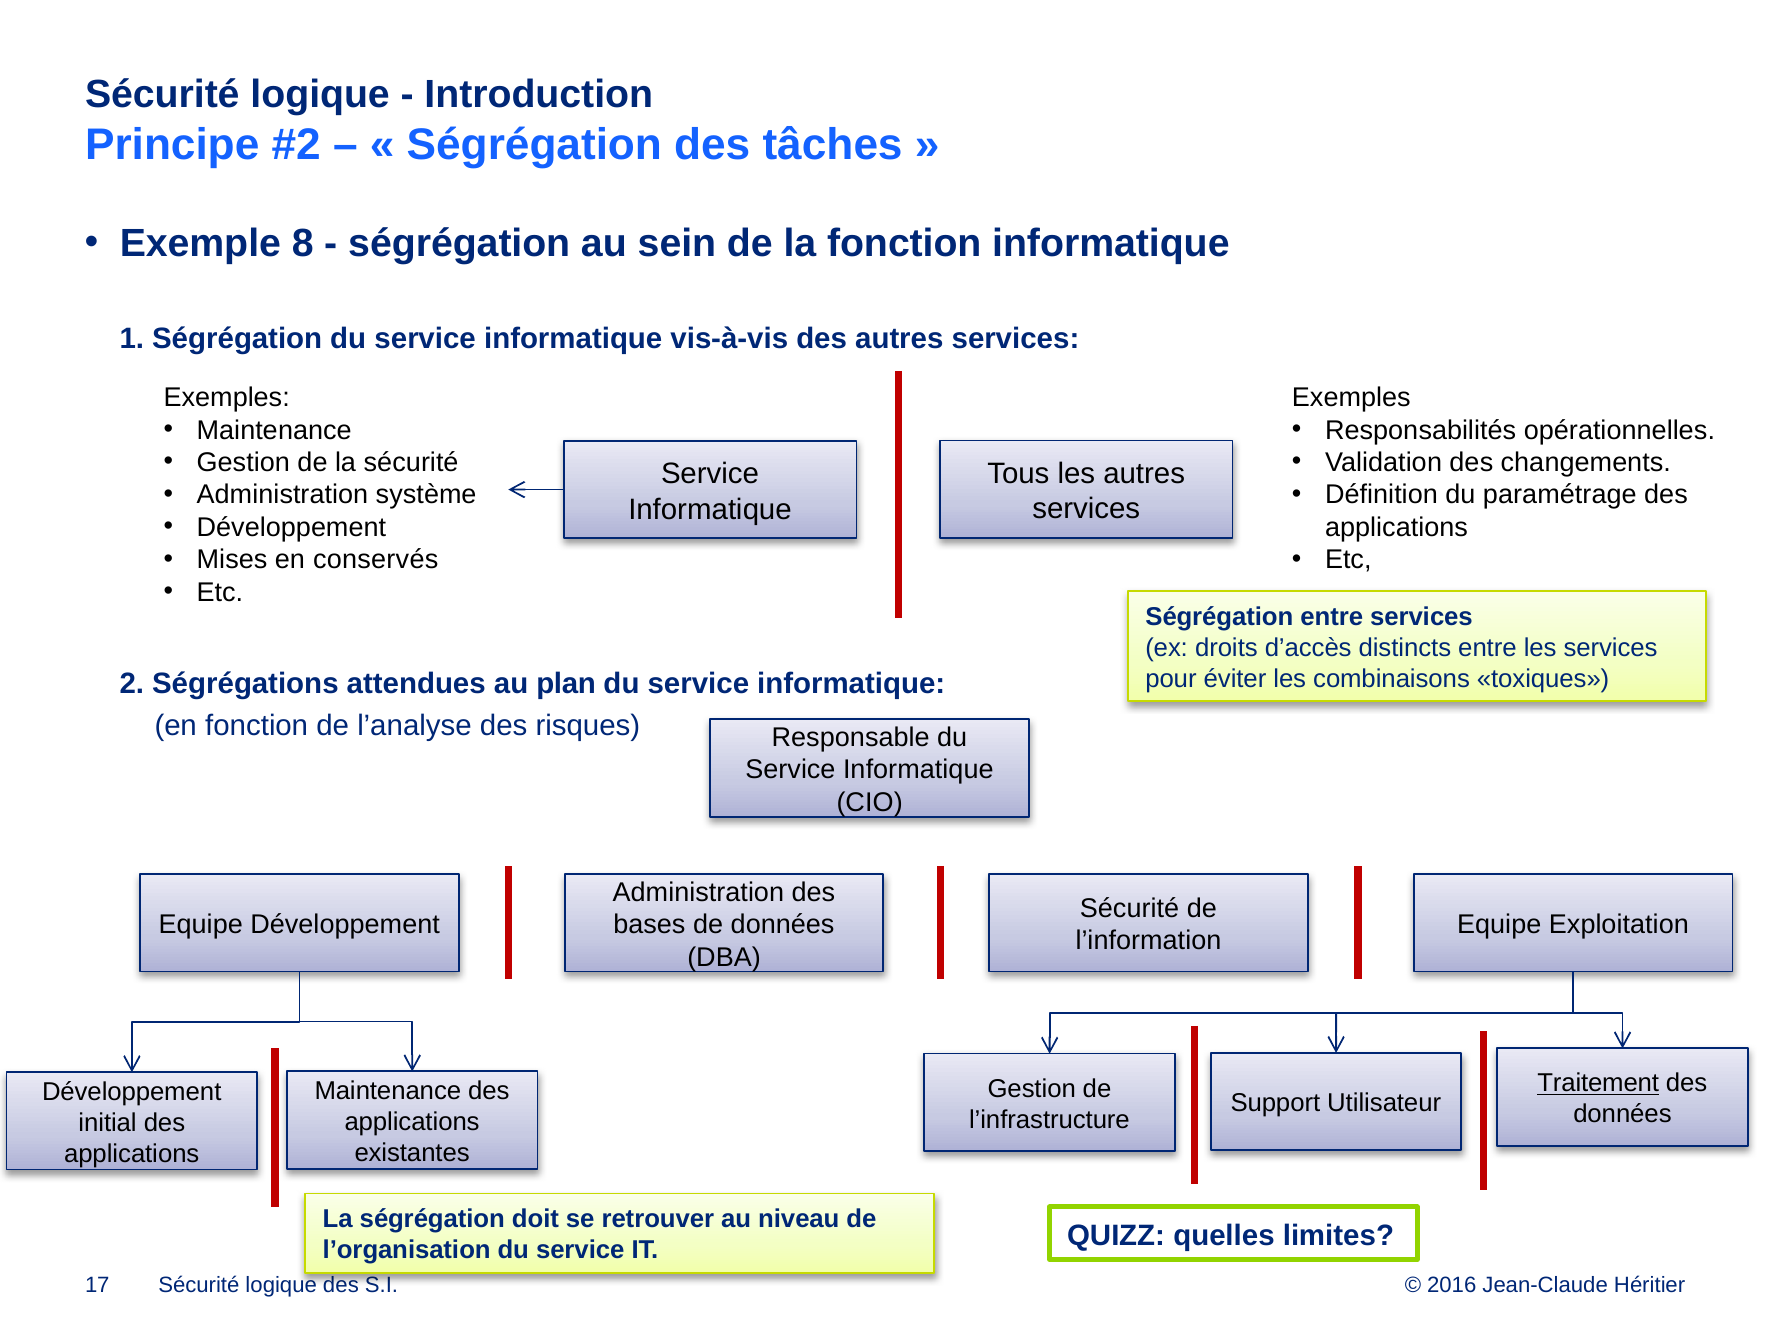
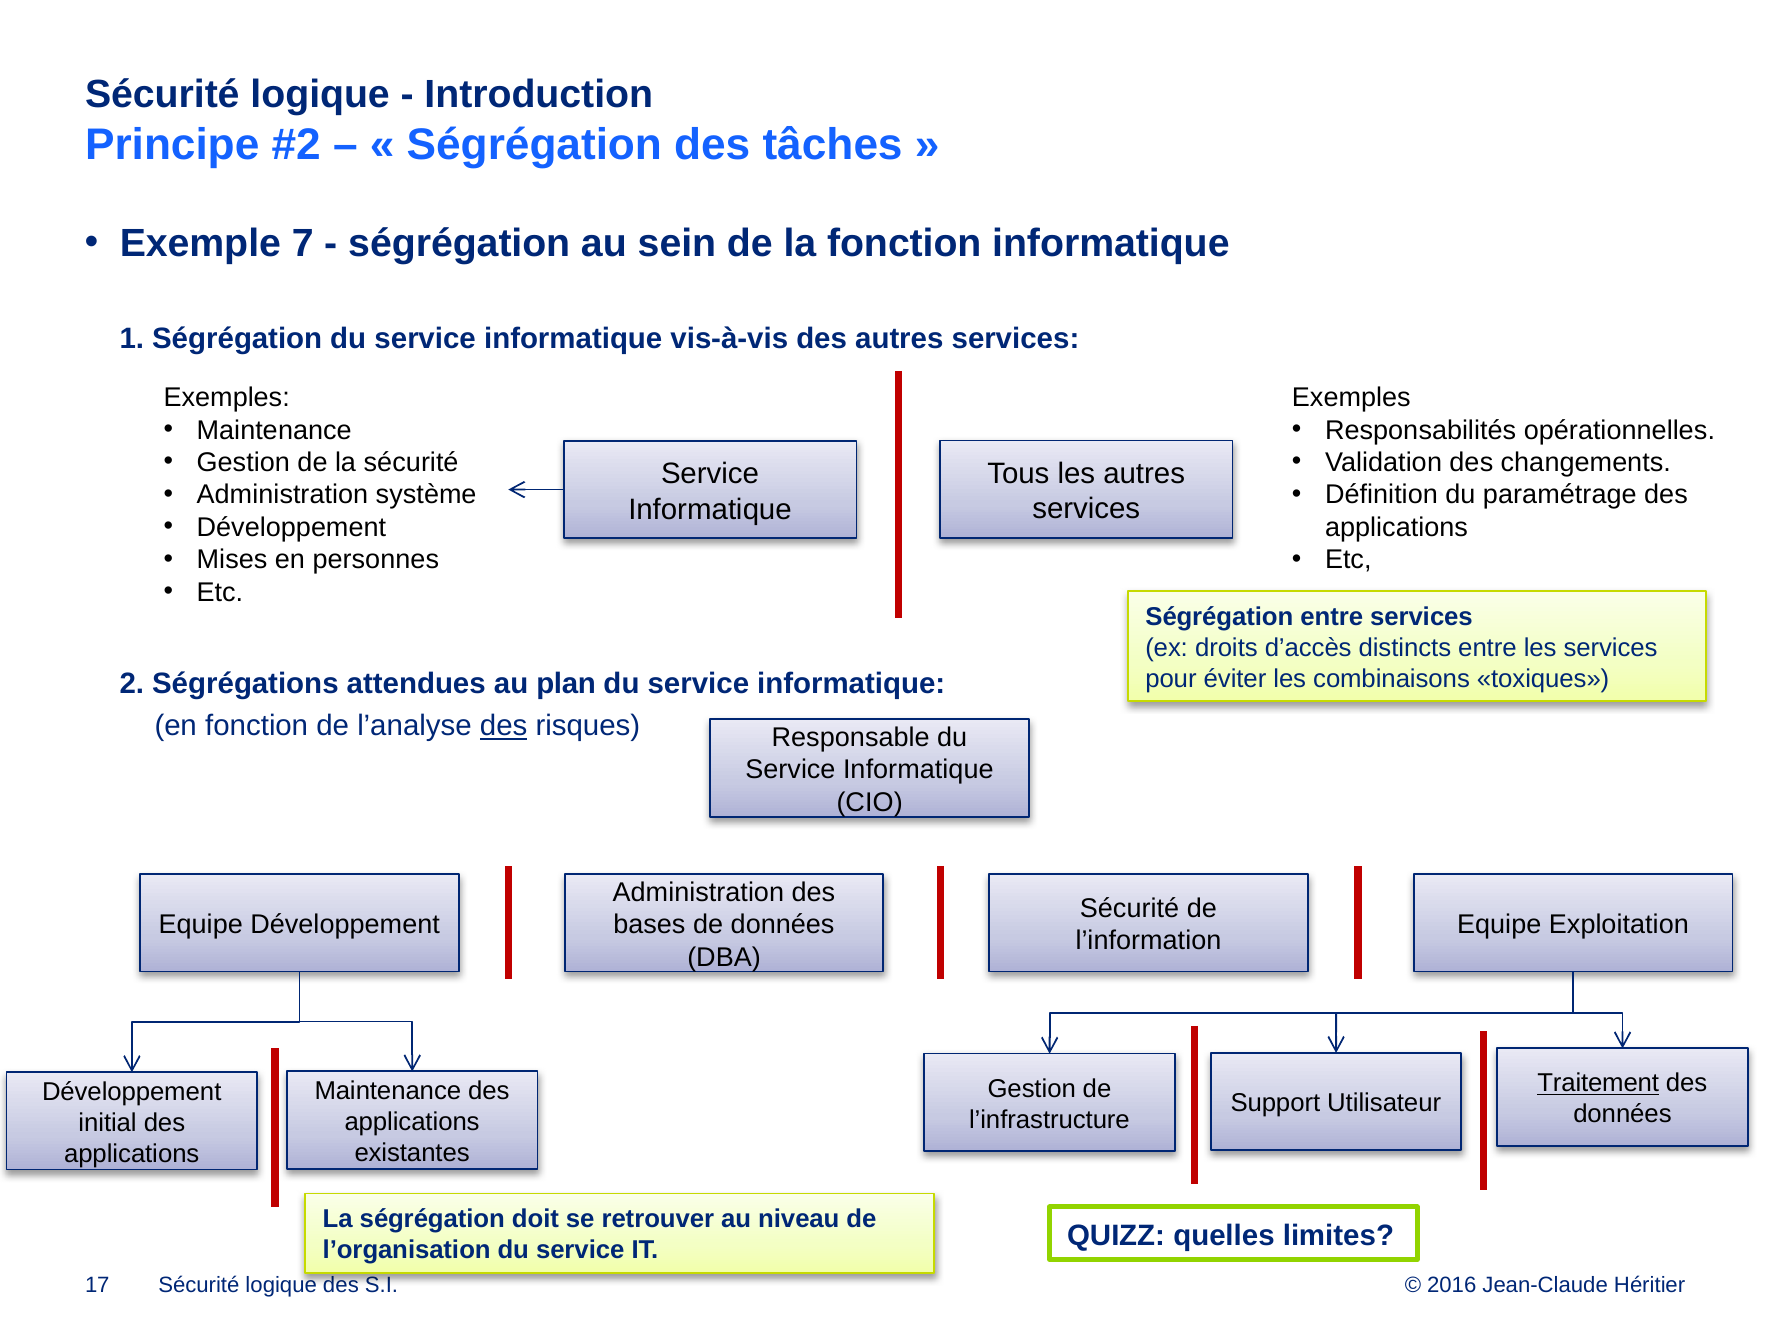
8: 8 -> 7 (303, 244)
conservés: conservés -> personnes (376, 560)
des underline: none -> present (504, 726)
